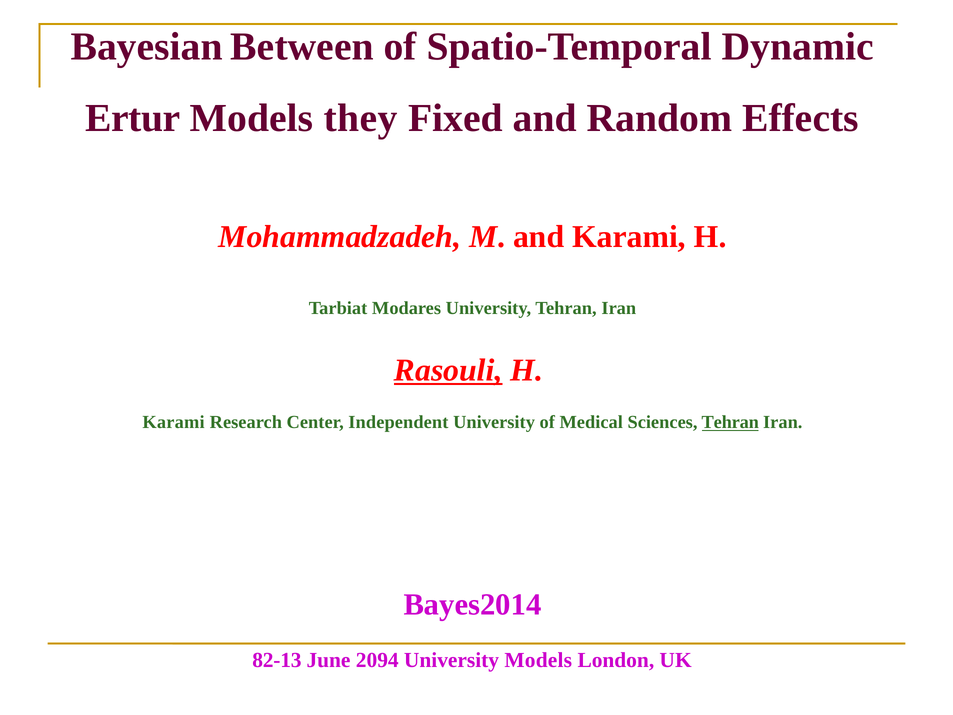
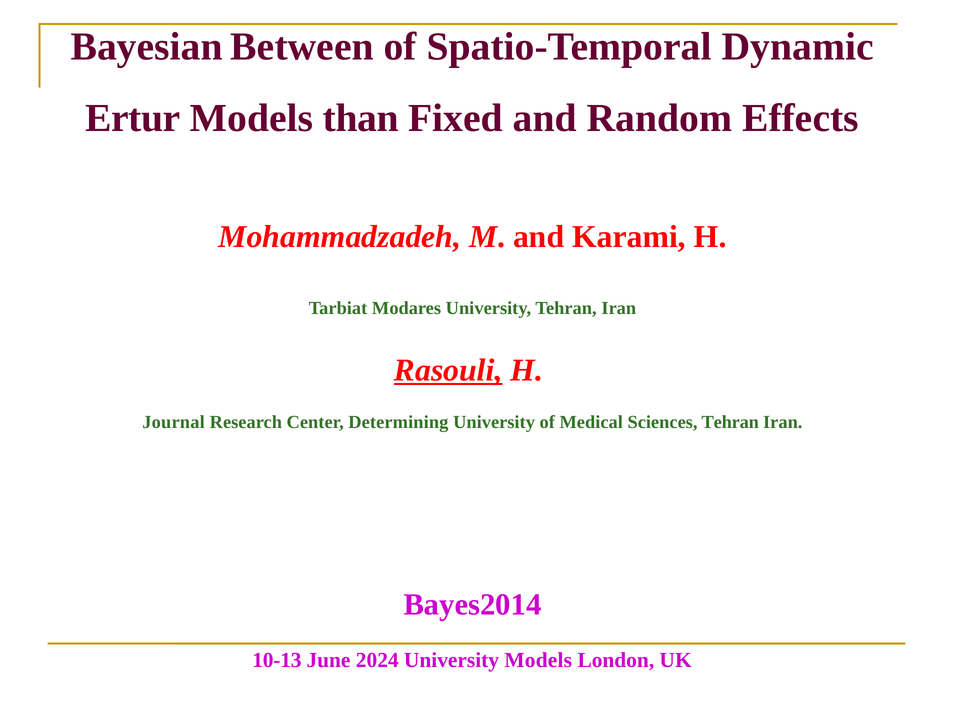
they: they -> than (361, 118)
Karami: Karami -> Journal (174, 422)
Independent: Independent -> Determining (398, 422)
Tehran underline: present -> none (730, 422)
82-13: 82-13 -> 10-13 (277, 660)
2094: 2094 -> 2024 (377, 660)
